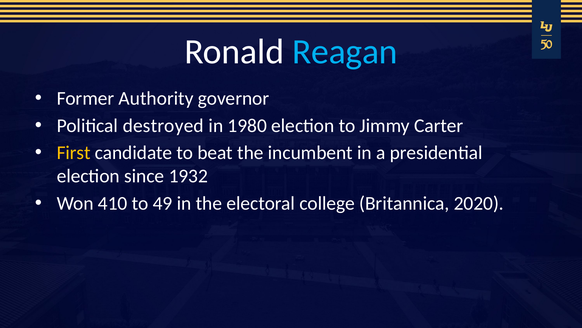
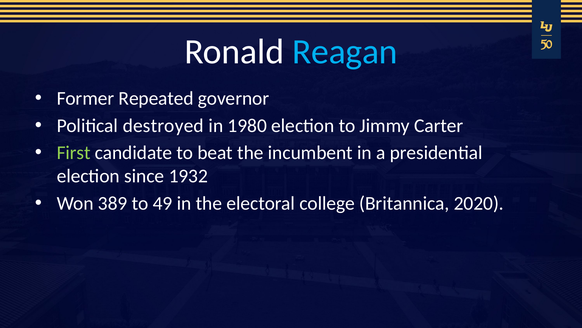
Authority: Authority -> Repeated (156, 98)
First colour: yellow -> light green (74, 153)
410: 410 -> 389 (113, 203)
